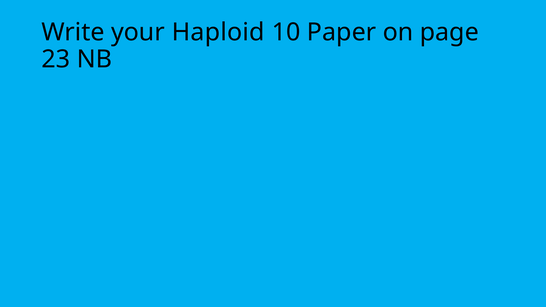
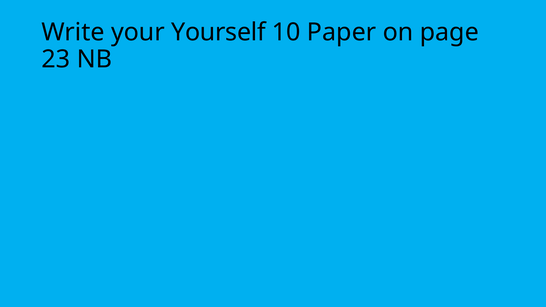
Haploid: Haploid -> Yourself (218, 32)
